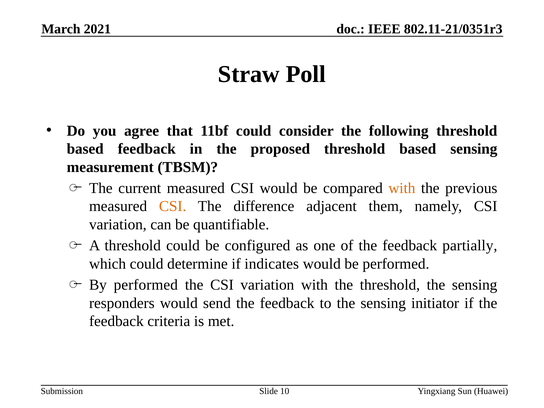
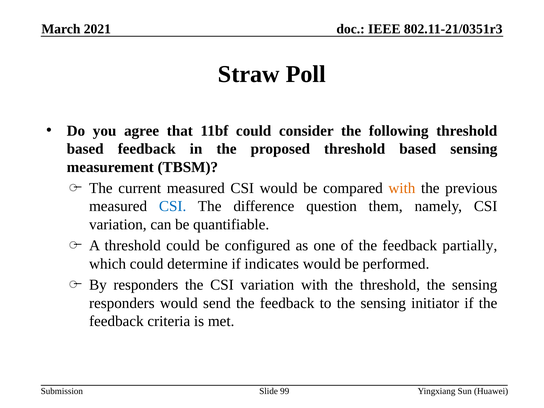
CSI colour: orange -> blue (173, 206)
adjacent: adjacent -> question (332, 206)
By performed: performed -> responders (146, 285)
10: 10 -> 99 (285, 391)
